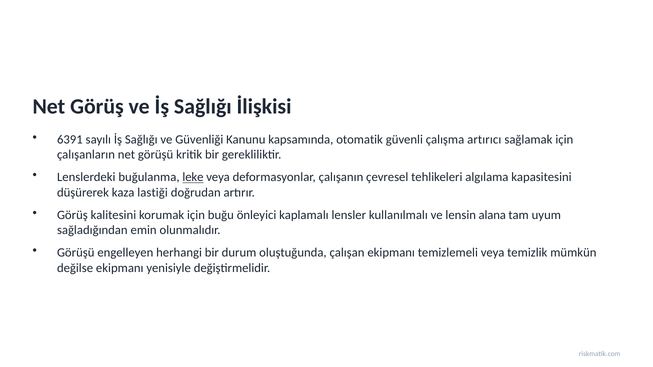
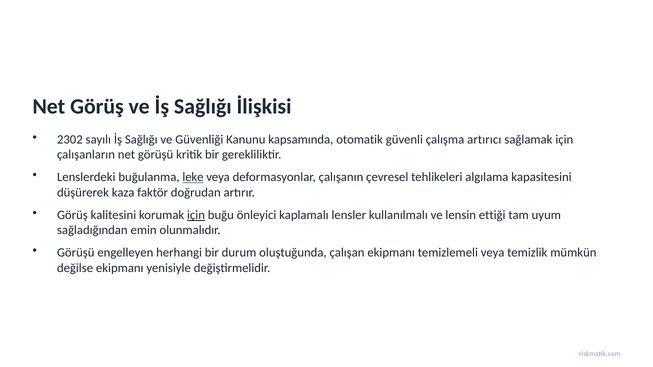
6391: 6391 -> 2302 (70, 140)
lastiği: lastiği -> faktör (153, 193)
için underline: none -> present (196, 215)
alana: alana -> ettiği (492, 215)
